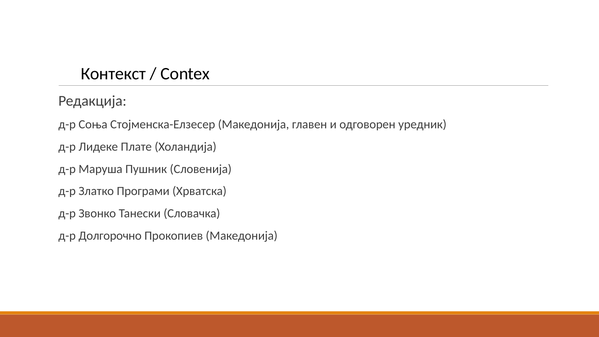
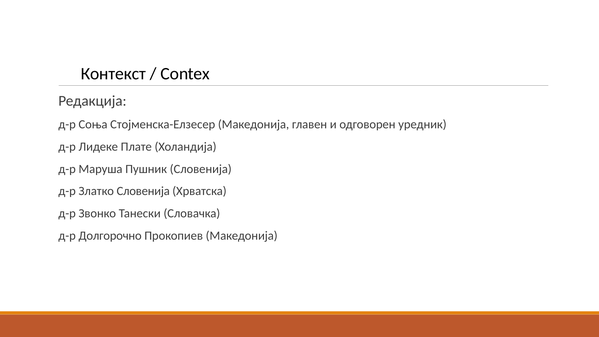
Златко Програми: Програми -> Словенија (143, 191)
